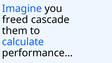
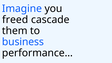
calculate: calculate -> business (23, 42)
